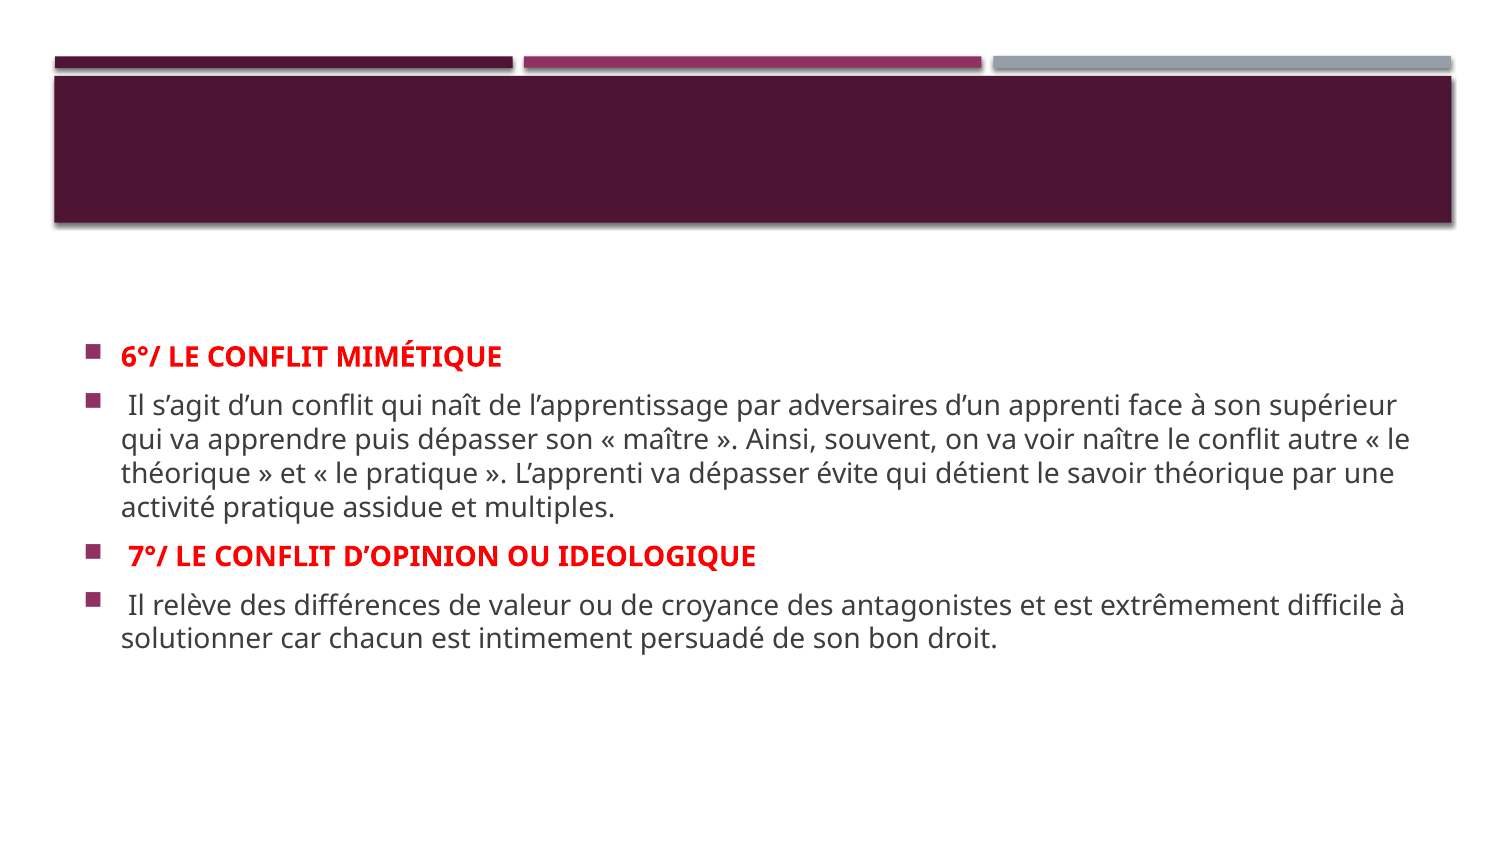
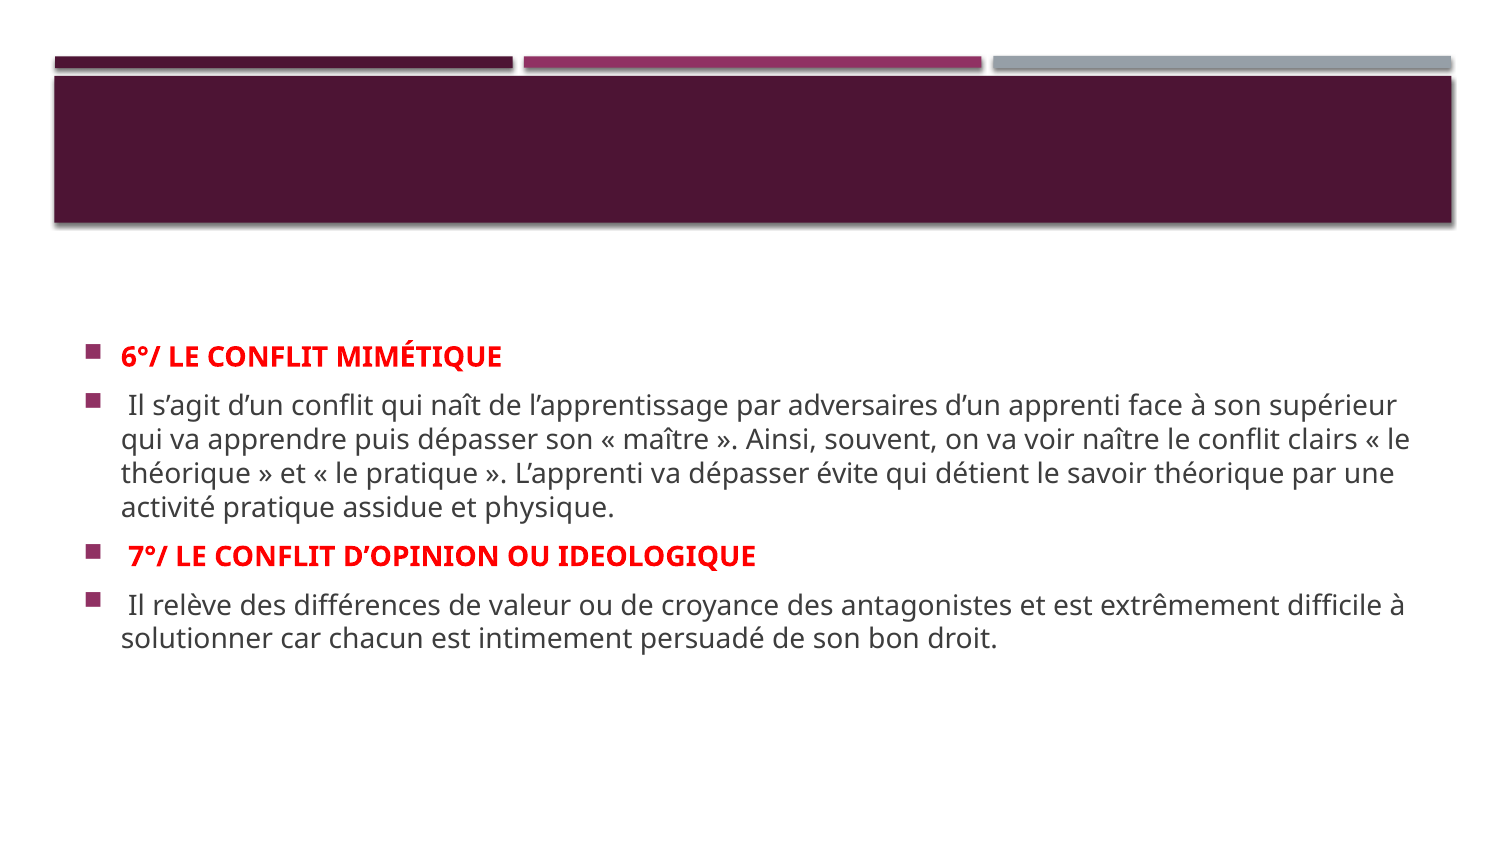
autre: autre -> clairs (1323, 440)
multiples: multiples -> physique (550, 508)
